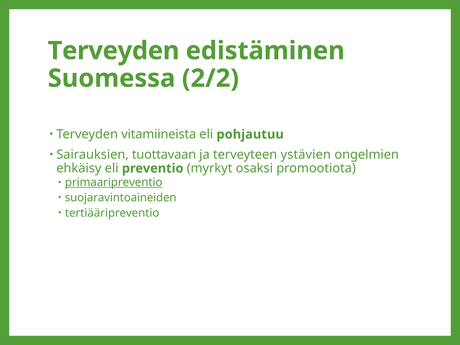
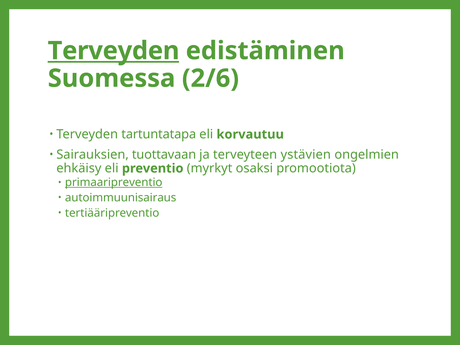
Terveyden underline: none -> present (114, 51)
2/2: 2/2 -> 2/6 (210, 78)
vitamiineista: vitamiineista -> tartuntatapa (159, 134)
pohjautuu: pohjautuu -> korvautuu (250, 134)
suojaravintoaineiden: suojaravintoaineiden -> autoimmuunisairaus (121, 198)
